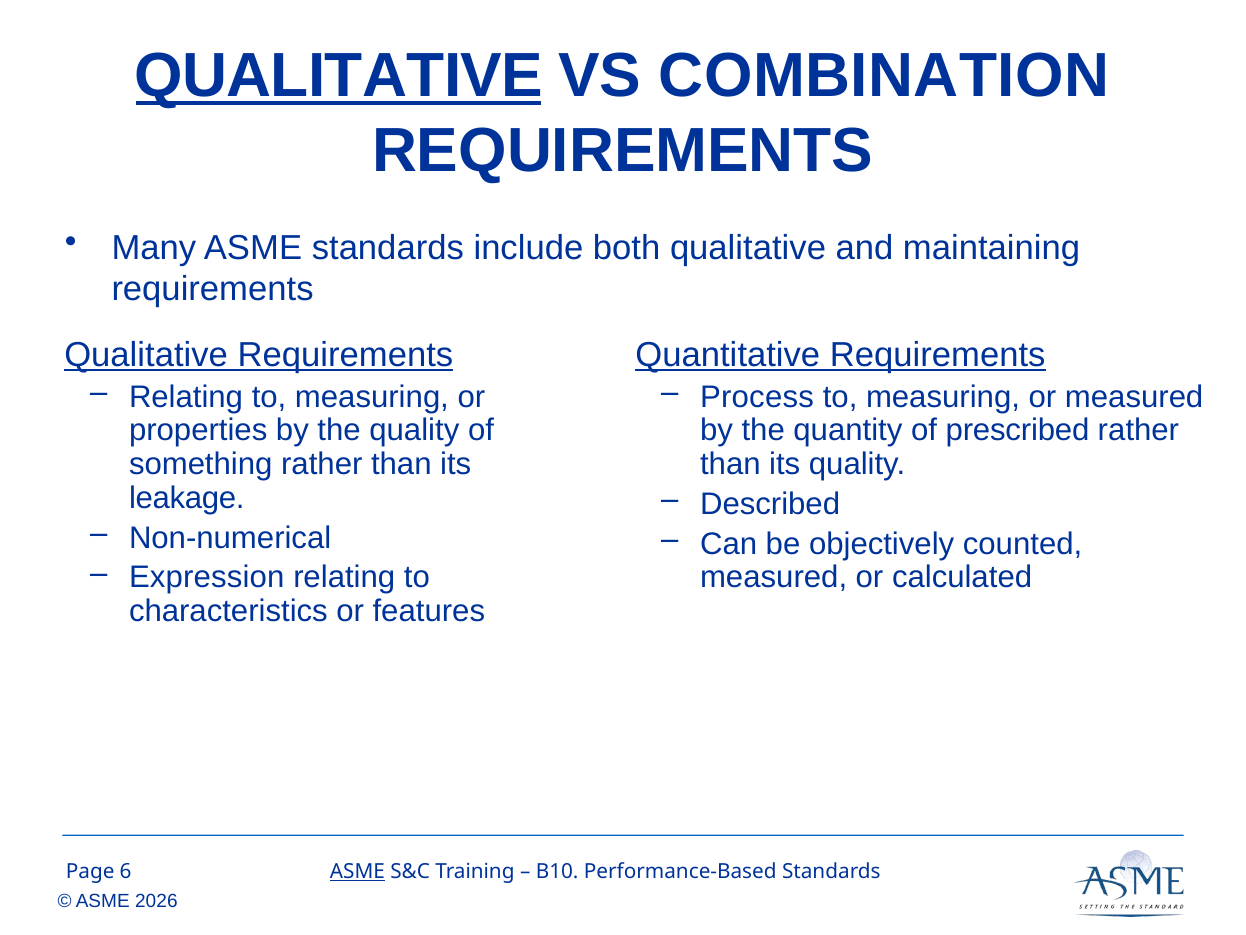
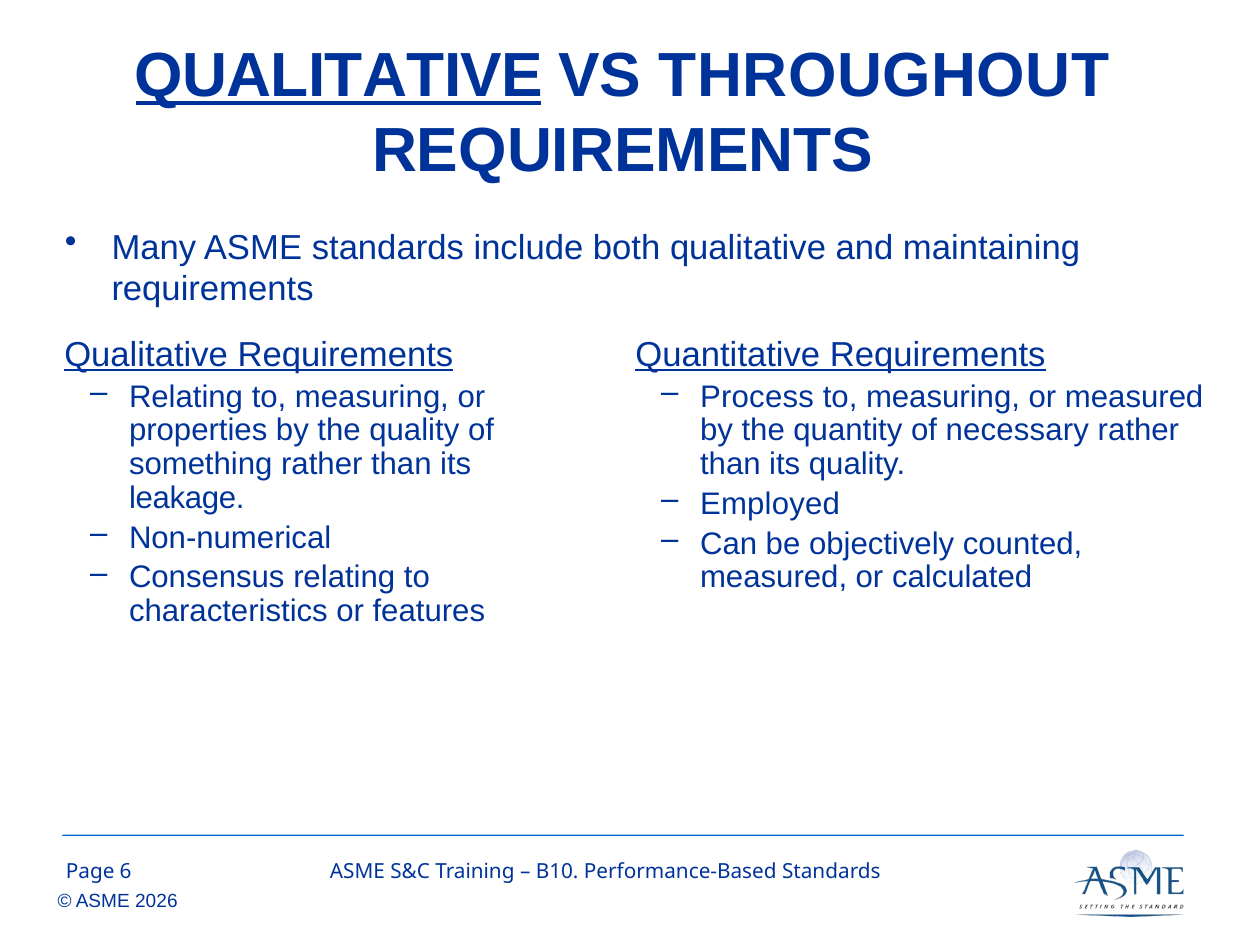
COMBINATION: COMBINATION -> THROUGHOUT (884, 76)
prescribed: prescribed -> necessary (1017, 430)
Described: Described -> Employed (770, 504)
Expression: Expression -> Consensus (207, 577)
ASME underline: present -> none (357, 871)
